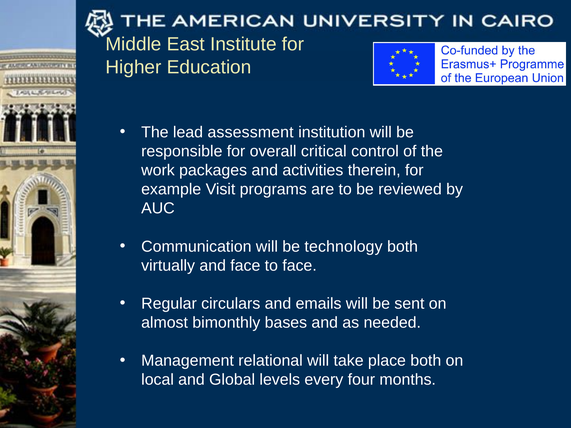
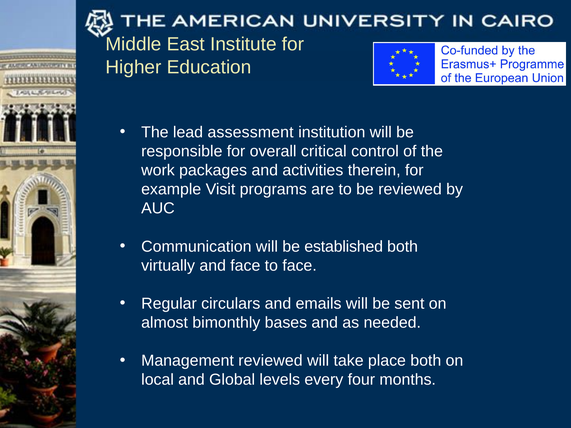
technology: technology -> established (344, 247)
Management relational: relational -> reviewed (270, 361)
